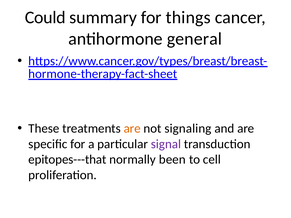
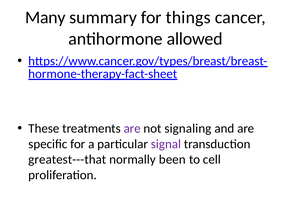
Could: Could -> Many (45, 18)
general: general -> allowed (195, 39)
are colour: orange -> purple (132, 129)
epitopes---that: epitopes---that -> greatest---that (67, 160)
